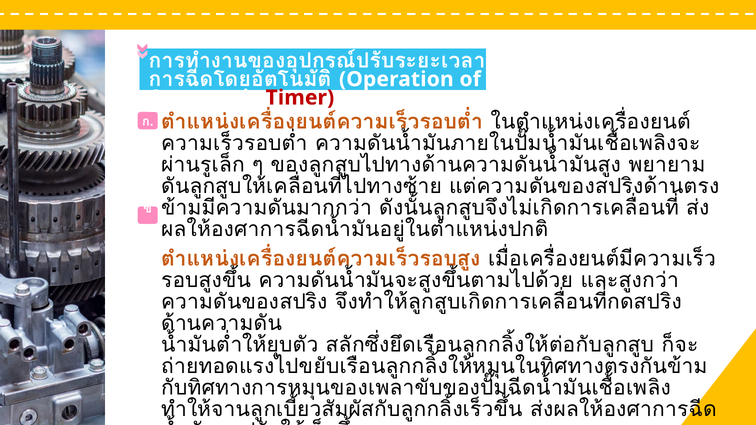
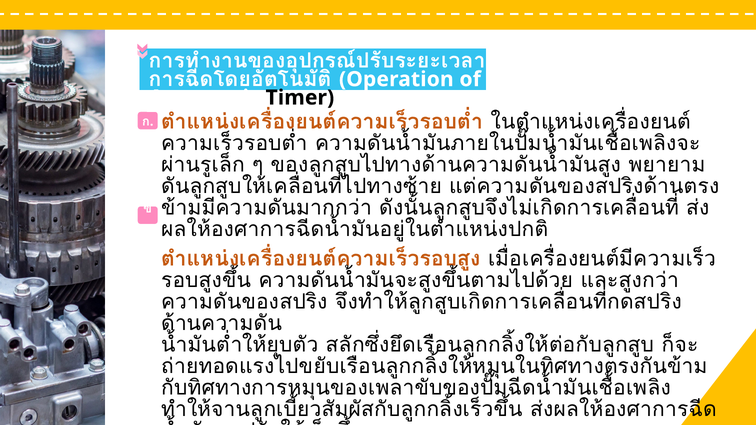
Timer colour: red -> black (300, 98)
